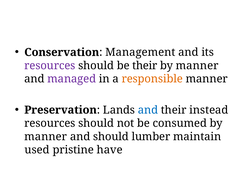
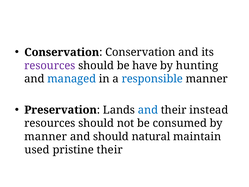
Conservation Management: Management -> Conservation (140, 52)
be their: their -> have (145, 66)
manner: manner -> hunting (197, 66)
managed colour: purple -> blue (72, 79)
responsible colour: orange -> blue (152, 79)
lumber: lumber -> natural (151, 136)
pristine have: have -> their (110, 150)
